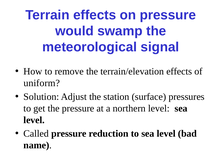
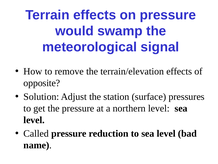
uniform: uniform -> opposite (42, 83)
